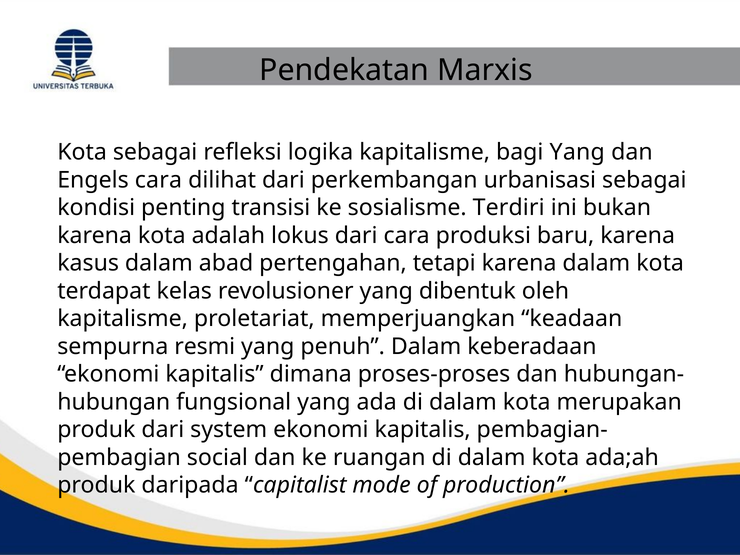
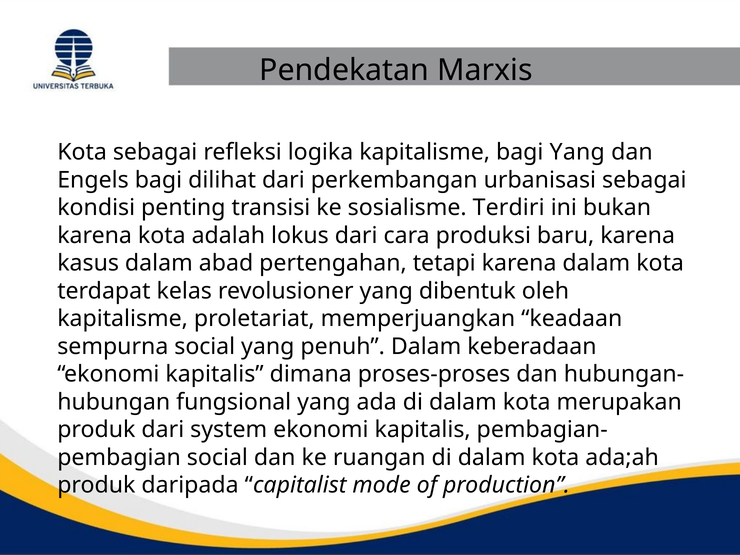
Engels cara: cara -> bagi (158, 180)
sempurna resmi: resmi -> social (205, 346)
